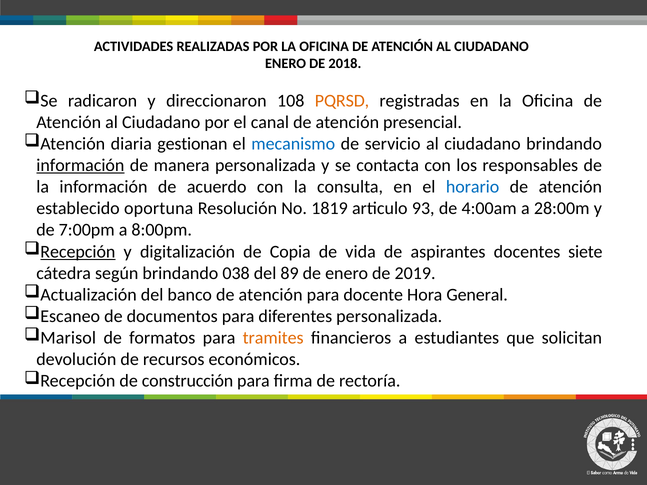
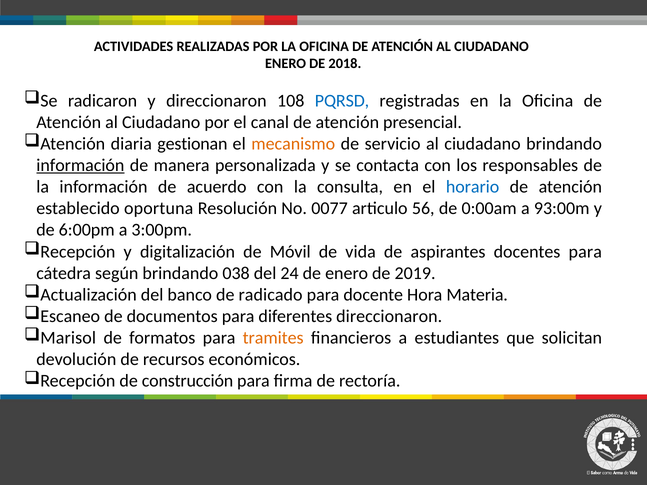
PQRSD colour: orange -> blue (342, 101)
mecanismo colour: blue -> orange (293, 144)
1819: 1819 -> 0077 (330, 209)
93: 93 -> 56 (423, 209)
4:00am: 4:00am -> 0:00am (489, 209)
28:00m: 28:00m -> 93:00m (562, 209)
7:00pm: 7:00pm -> 6:00pm (87, 230)
8:00pm: 8:00pm -> 3:00pm (162, 230)
Recepción underline: present -> none (78, 252)
Copia: Copia -> Móvil (290, 252)
docentes siete: siete -> para (585, 252)
89: 89 -> 24 (290, 273)
banco de atención: atención -> radicado (271, 295)
General: General -> Materia (477, 295)
diferentes personalizada: personalizada -> direccionaron (389, 316)
